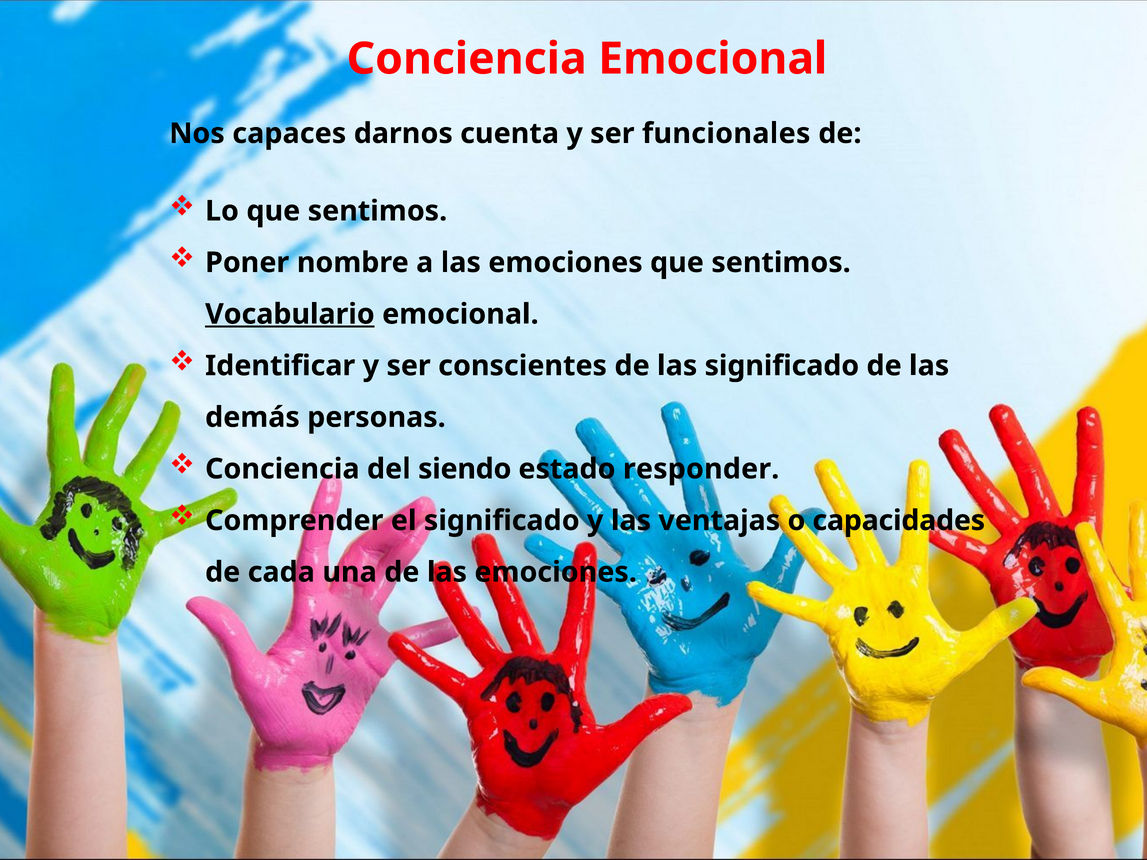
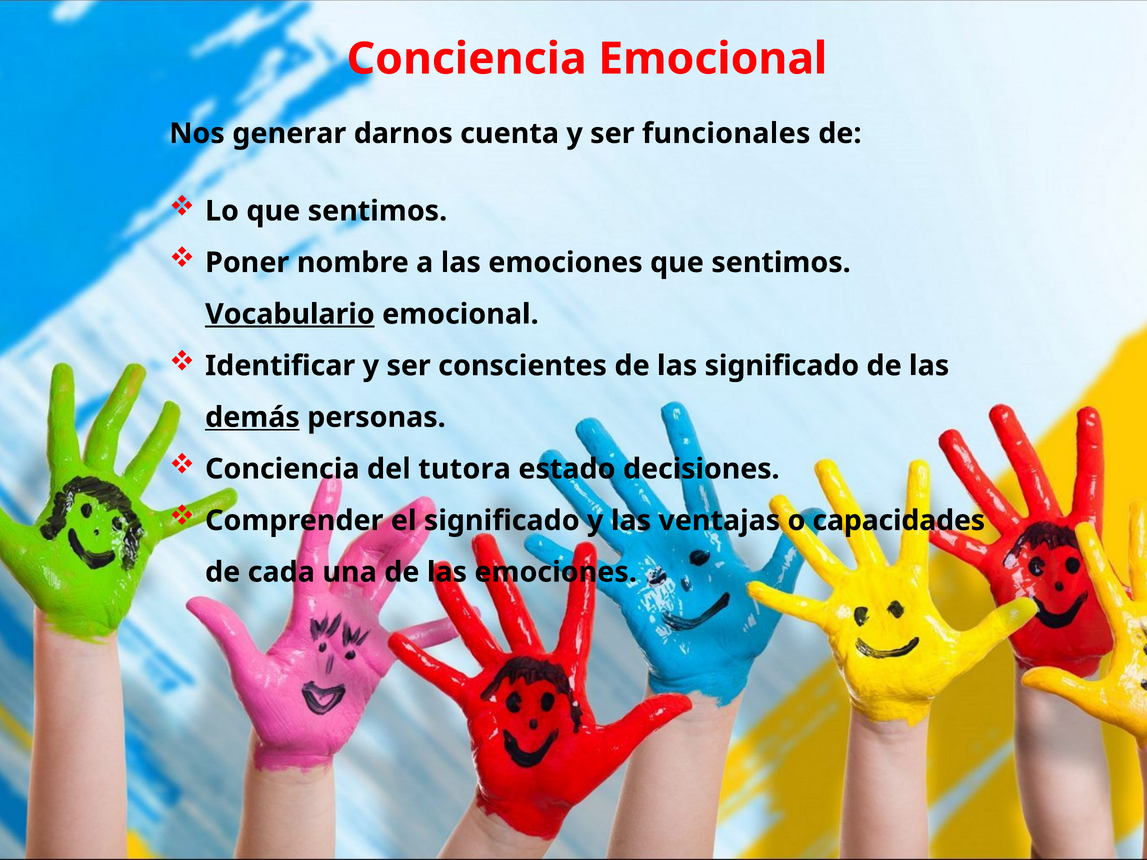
capaces: capaces -> generar (289, 134)
demás underline: none -> present (252, 418)
siendo: siendo -> tutora (465, 469)
responder: responder -> decisiones (701, 469)
